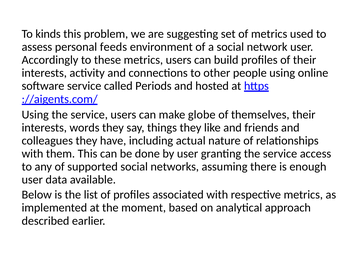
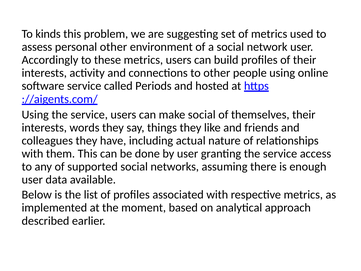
personal feeds: feeds -> other (113, 47)
make globe: globe -> social (202, 114)
